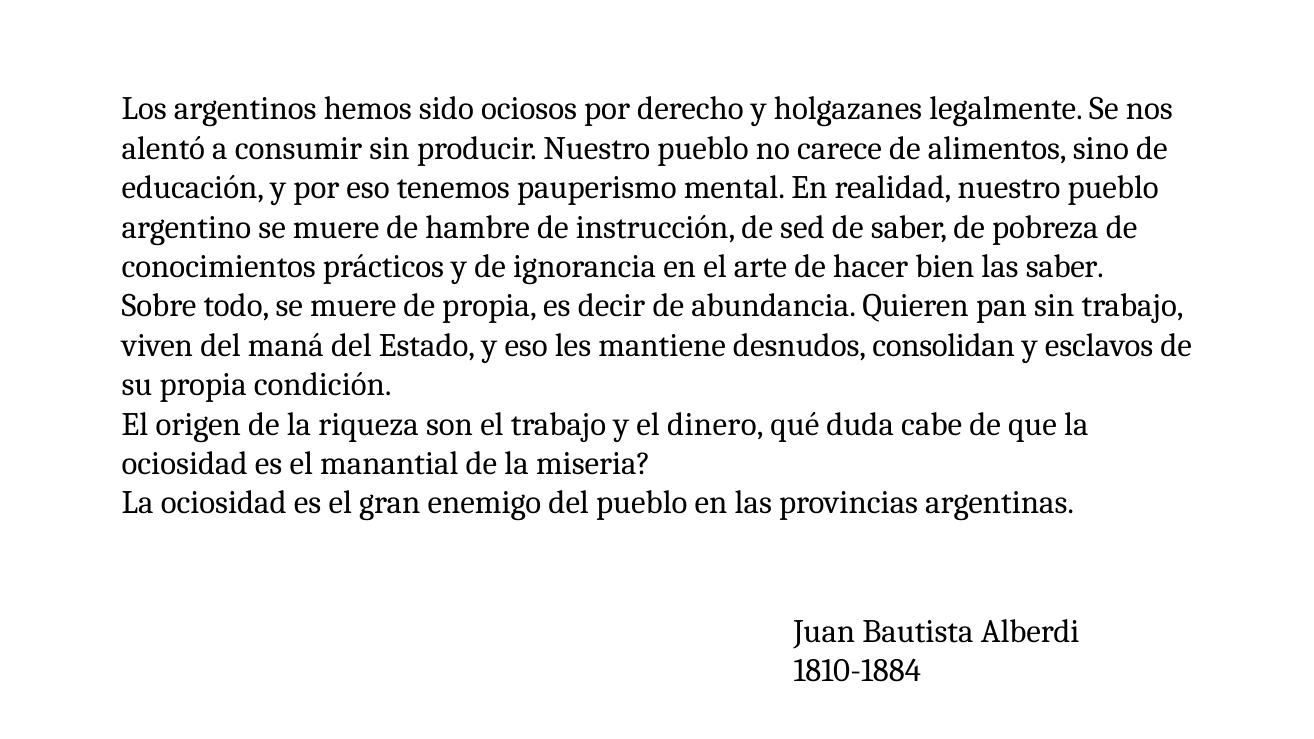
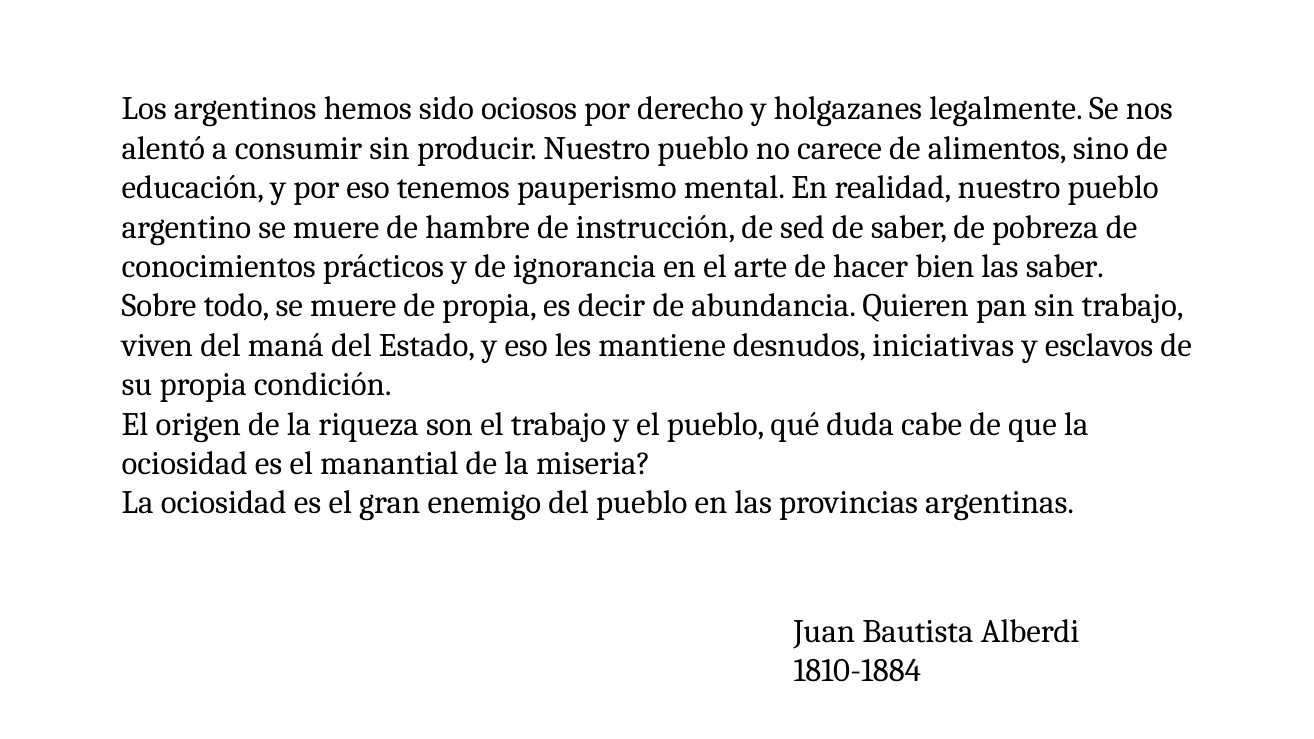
consolidan: consolidan -> iniciativas (943, 345)
el dinero: dinero -> pueblo (716, 424)
